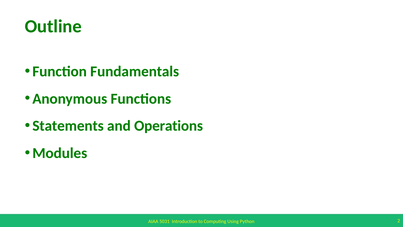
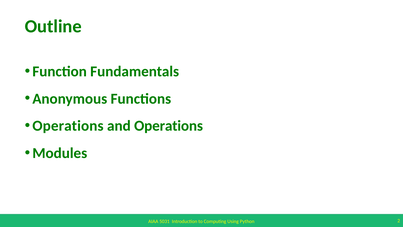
Statements: Statements -> Operations (68, 126)
